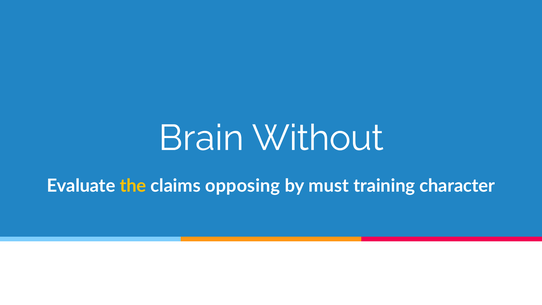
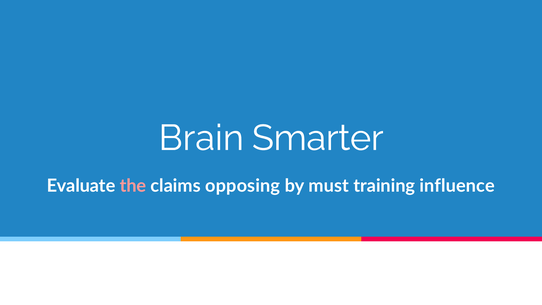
Without: Without -> Smarter (318, 138)
the colour: yellow -> pink (133, 186)
character: character -> influence (457, 186)
